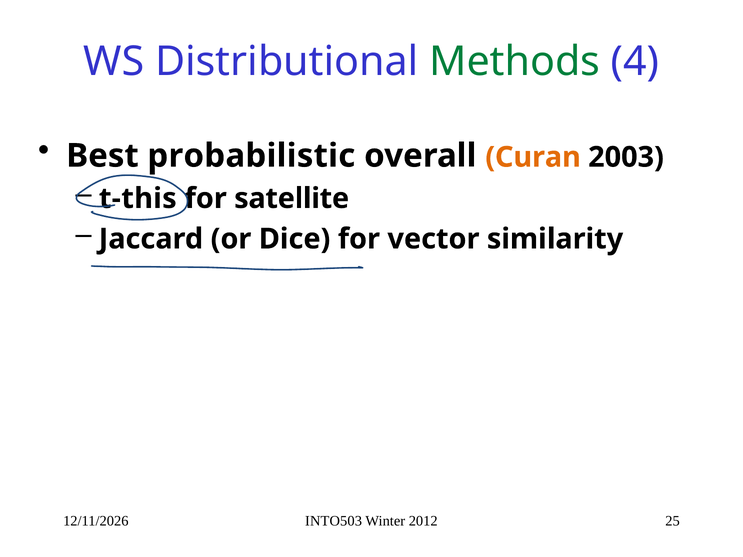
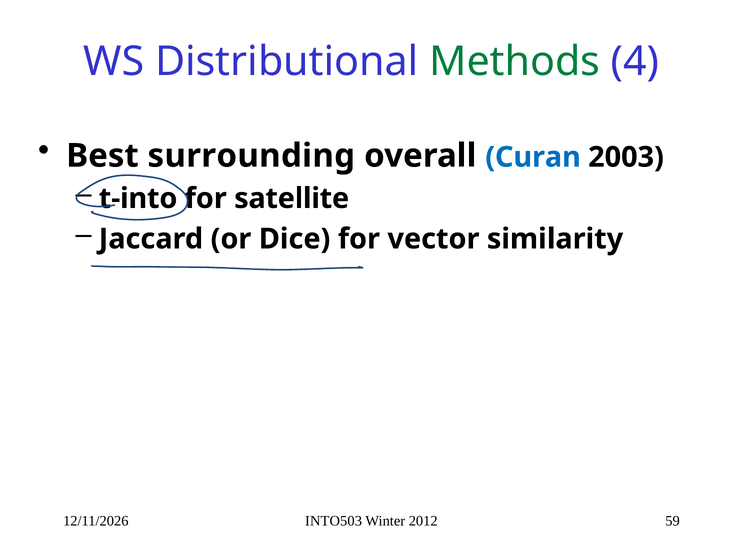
probabilistic: probabilistic -> surrounding (251, 156)
Curan colour: orange -> blue (533, 157)
t-this: t-this -> t-into (138, 199)
25: 25 -> 59 (673, 521)
